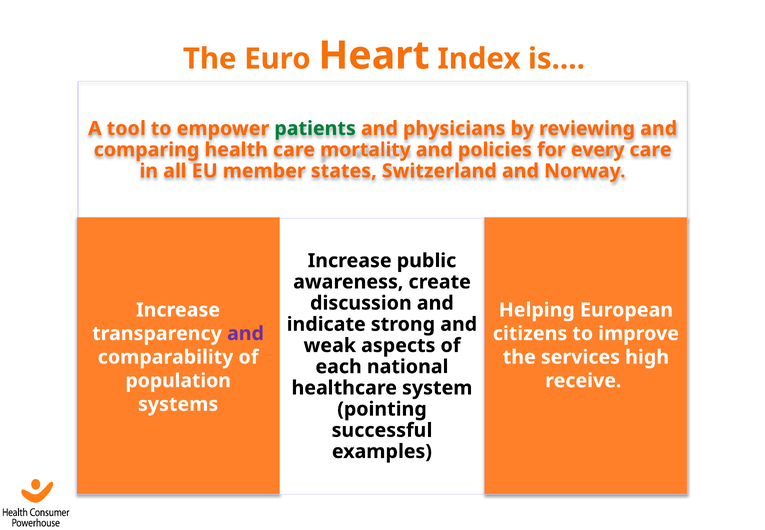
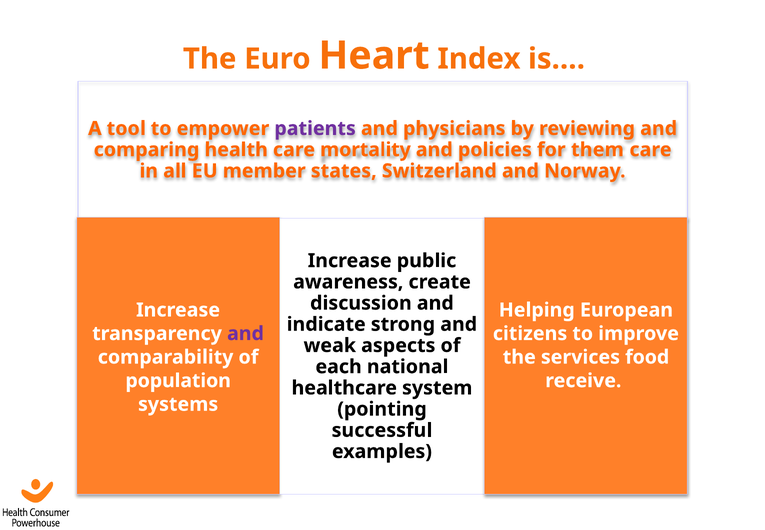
patients colour: green -> purple (315, 128)
every: every -> them (597, 150)
high: high -> food (647, 357)
